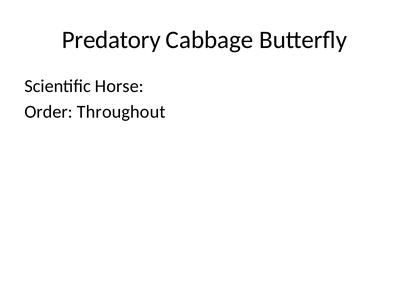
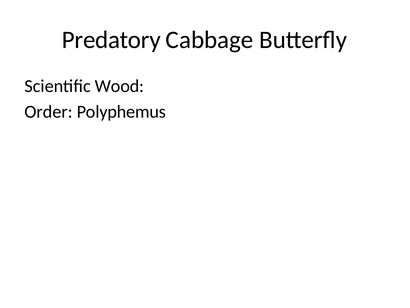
Horse: Horse -> Wood (120, 86)
Throughout: Throughout -> Polyphemus (121, 112)
